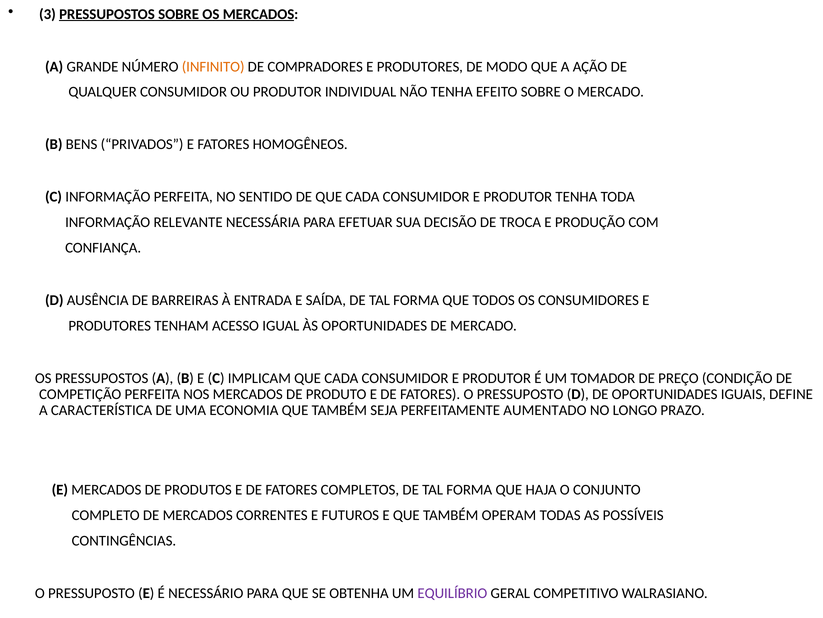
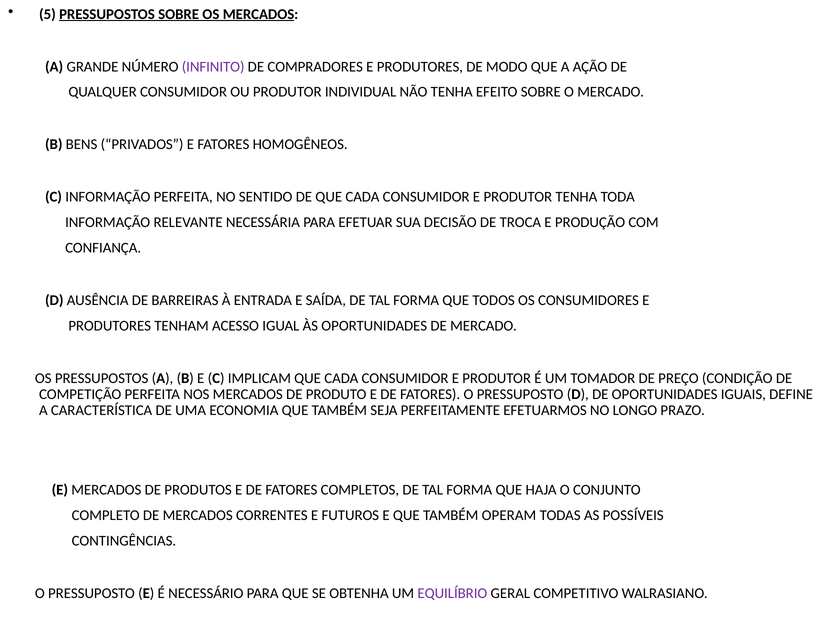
3: 3 -> 5 (47, 14)
INFINITO colour: orange -> purple (213, 67)
AUMENTADO: AUMENTADO -> EFETUARMOS (545, 410)
